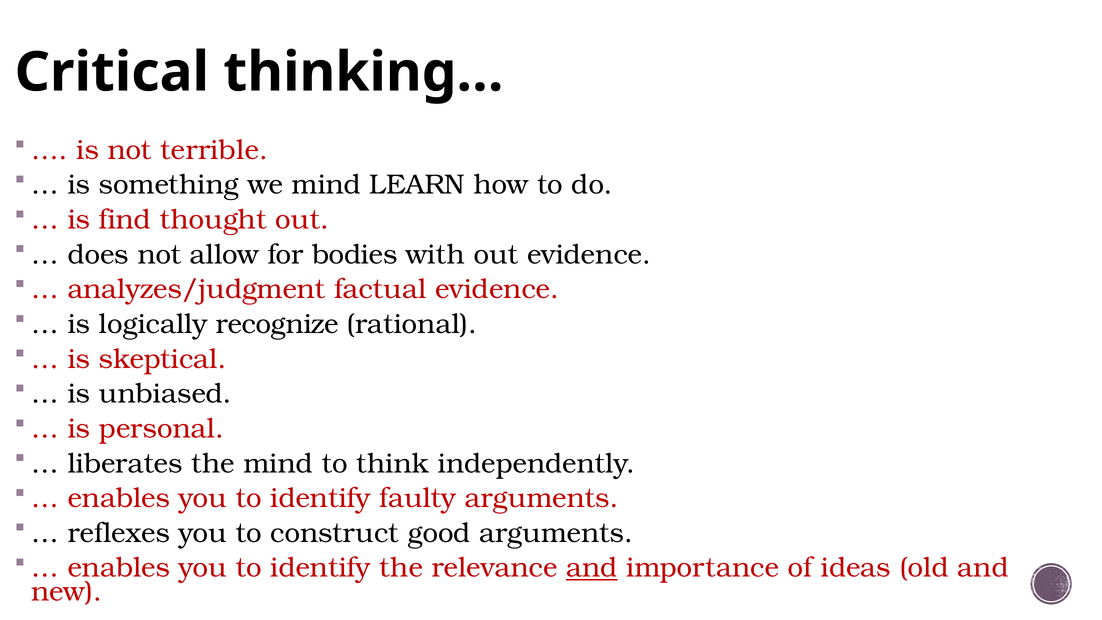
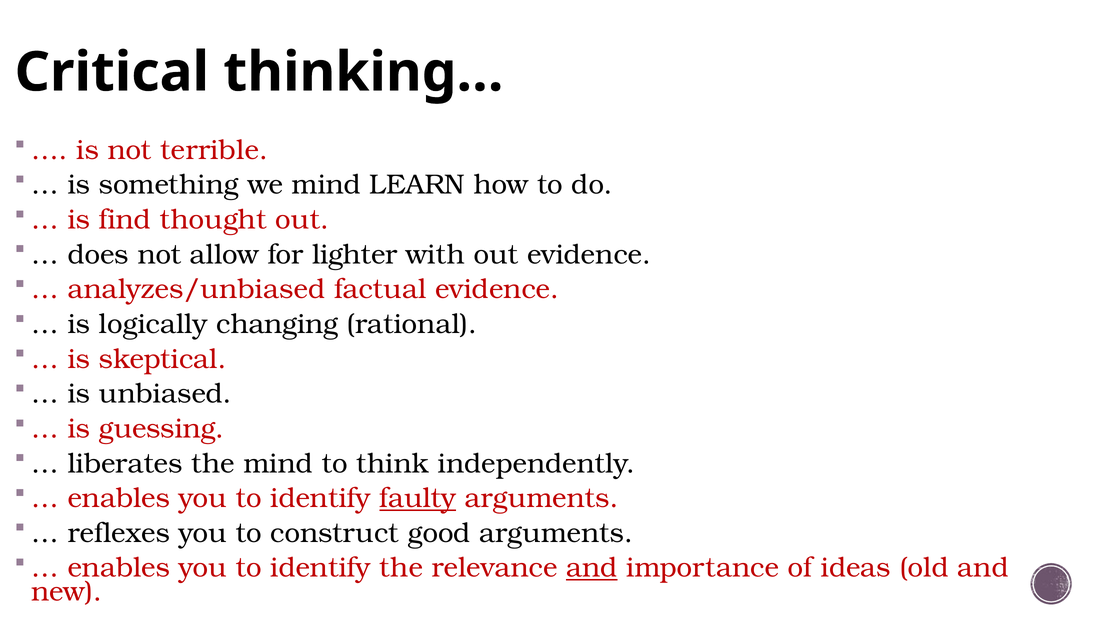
bodies: bodies -> lighter (355, 254)
analyzes/judgment: analyzes/judgment -> analyzes/unbiased (196, 289)
recognize: recognize -> changing (277, 324)
personal: personal -> guessing (162, 428)
faulty underline: none -> present (418, 498)
